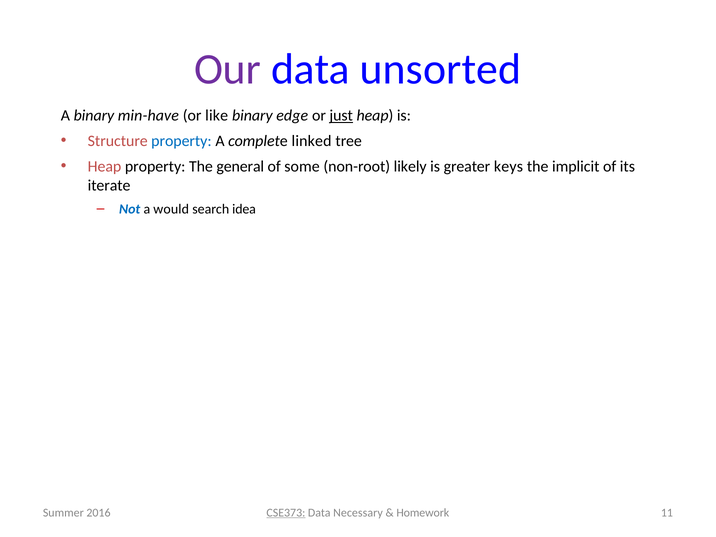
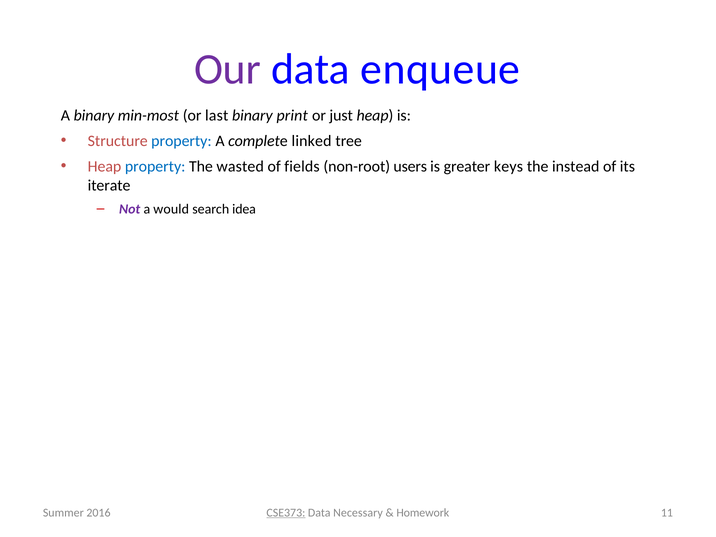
unsorted: unsorted -> enqueue (440, 69)
min-have: min-have -> min-most (148, 116)
like: like -> last (217, 116)
edge: edge -> print (292, 116)
just underline: present -> none (341, 116)
property colour: black -> blue (155, 167)
general: general -> wasted (240, 167)
some: some -> fields (302, 167)
likely: likely -> users (410, 167)
implicit: implicit -> instead (576, 167)
Not colour: blue -> purple (130, 209)
